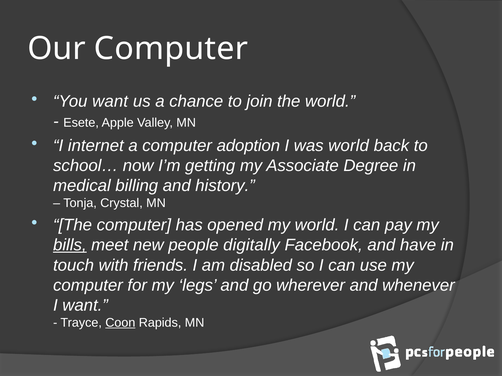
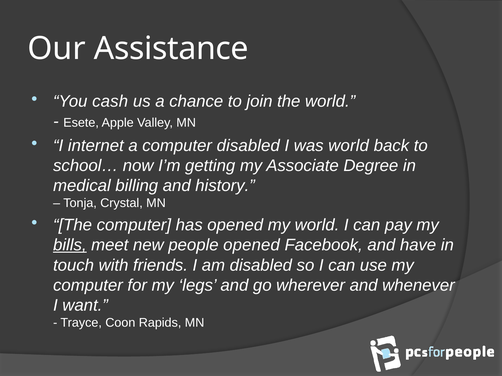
Our Computer: Computer -> Assistance (171, 49)
You want: want -> cash (110, 102)
computer adoption: adoption -> disabled (248, 146)
people digitally: digitally -> opened (252, 245)
Coon underline: present -> none (120, 323)
